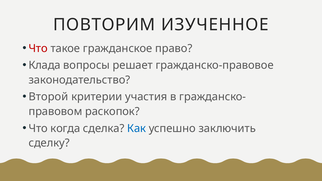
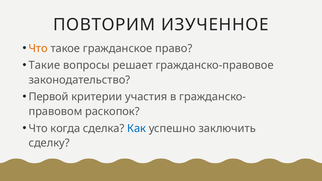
Что colour: red -> orange (38, 48)
Клада: Клада -> Такие (44, 65)
Второй: Второй -> Первой (49, 97)
